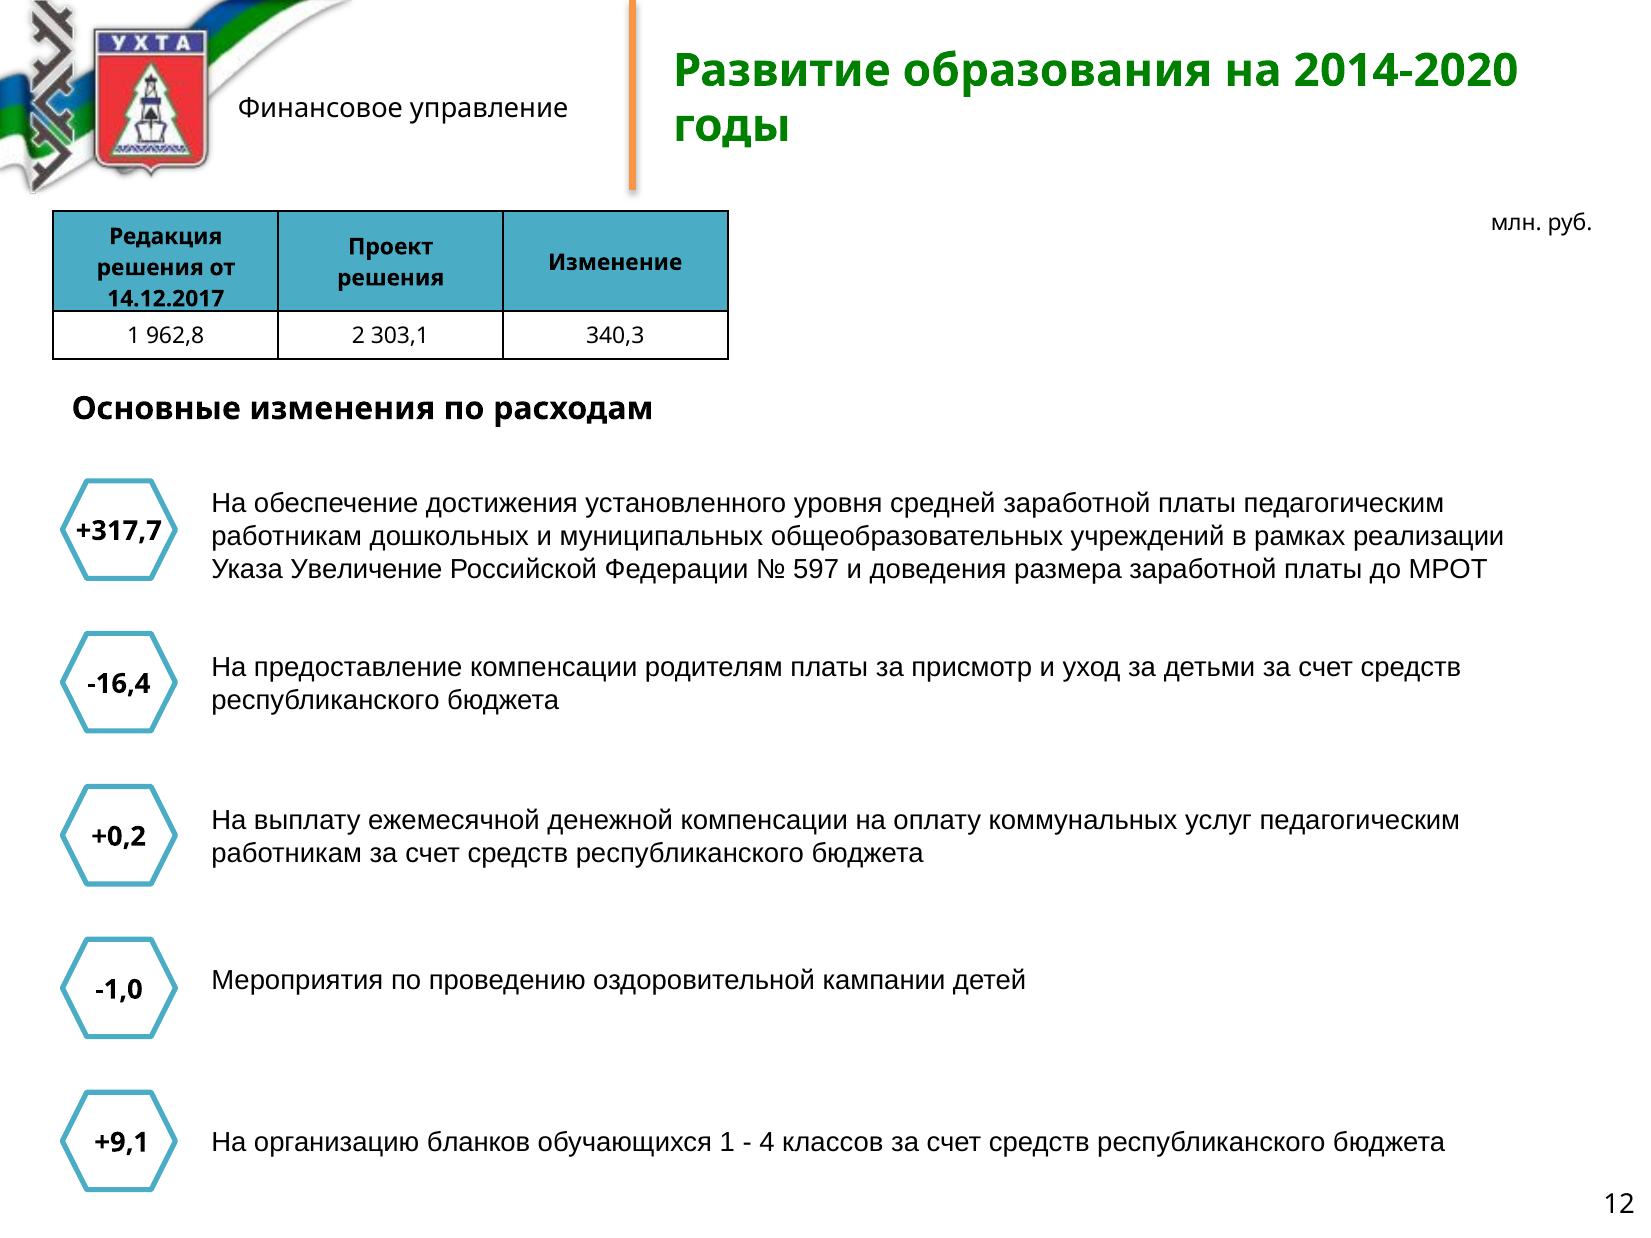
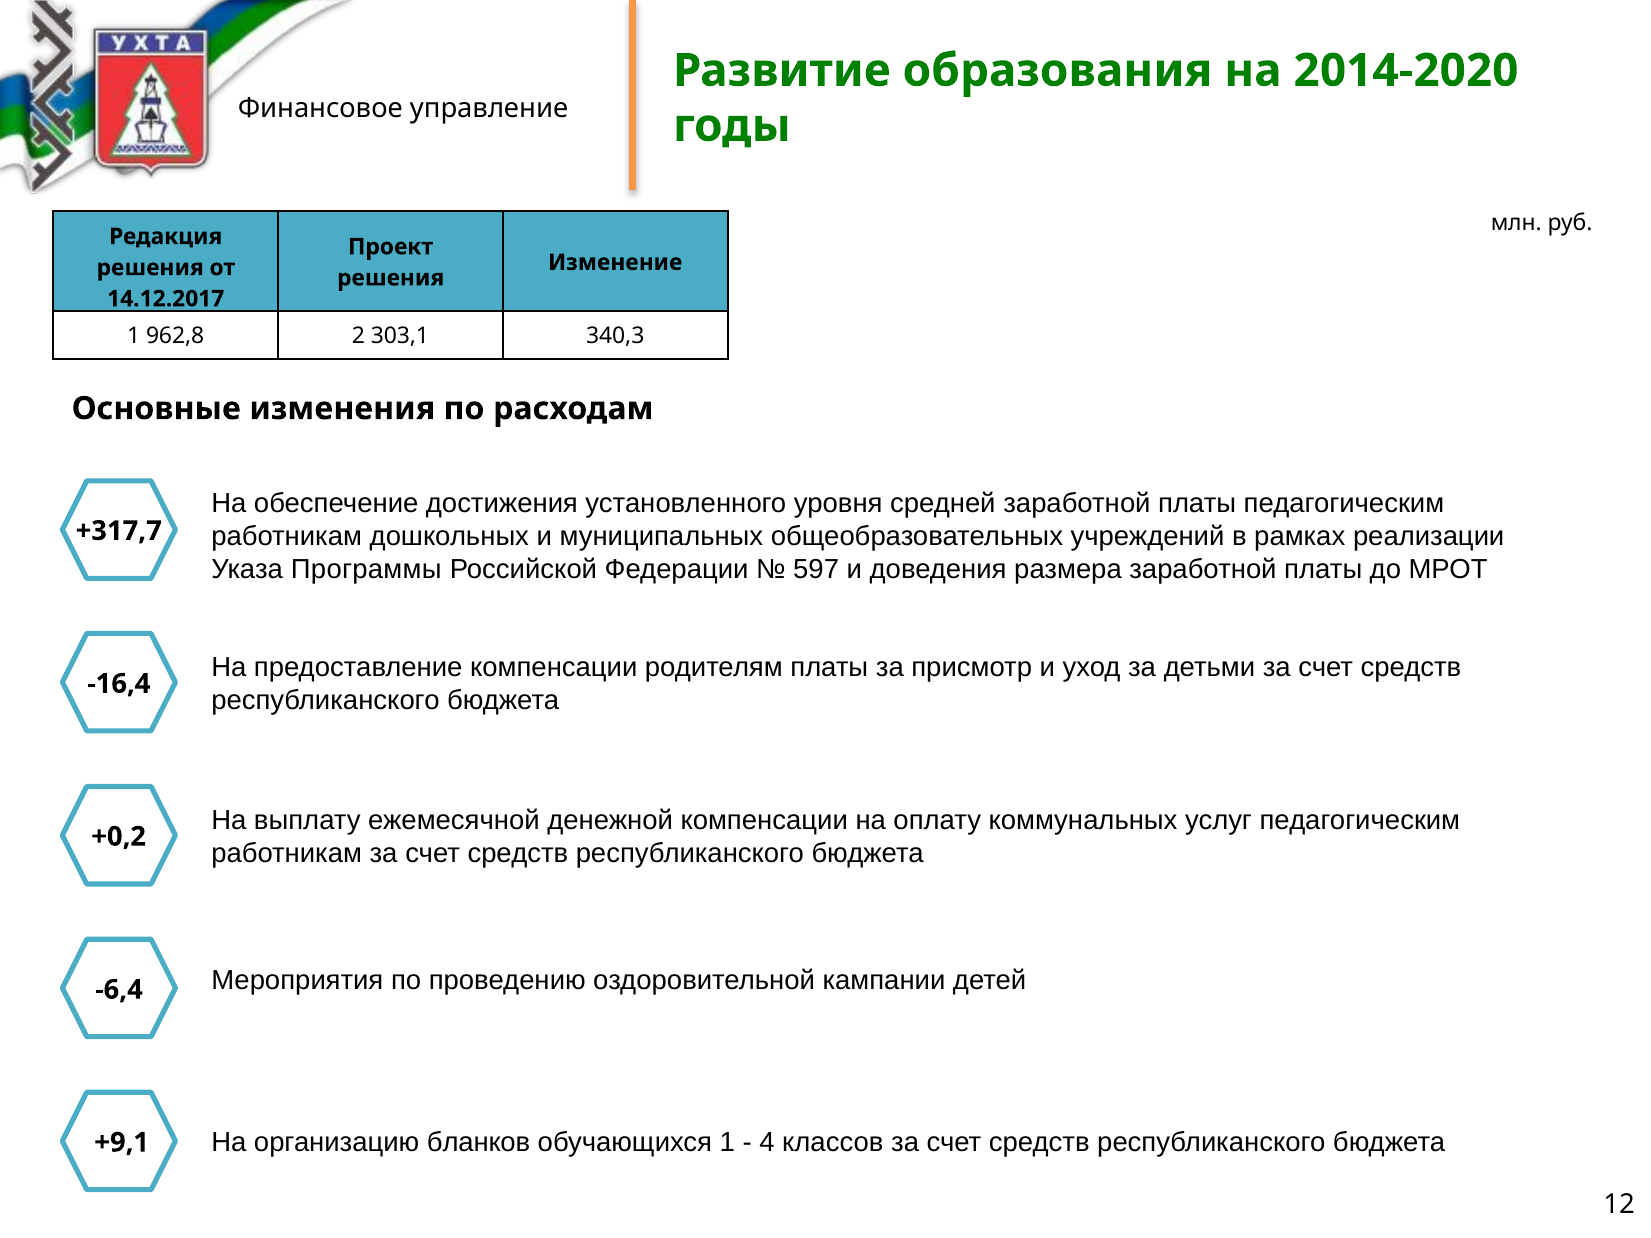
Увеличение: Увеличение -> Программы (366, 570)
-1,0: -1,0 -> -6,4 (119, 990)
